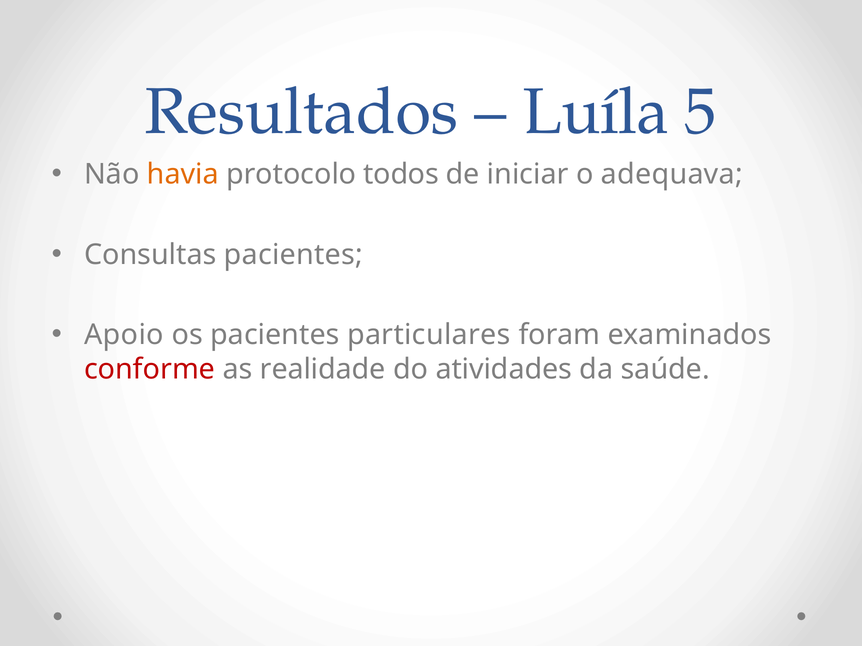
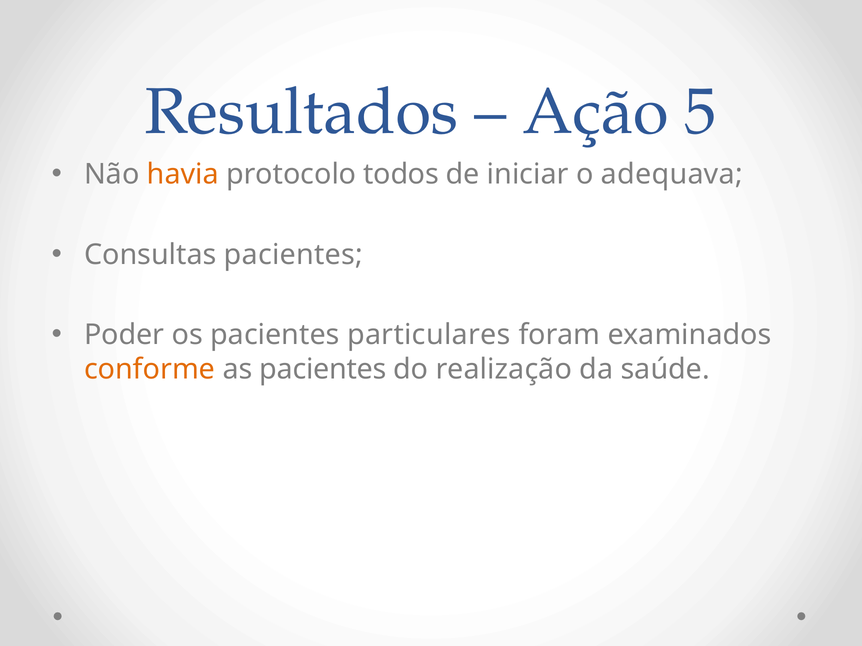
Luíla: Luíla -> Ação (596, 112)
Apoio: Apoio -> Poder (124, 335)
conforme colour: red -> orange (150, 370)
as realidade: realidade -> pacientes (323, 370)
atividades: atividades -> realização (504, 370)
